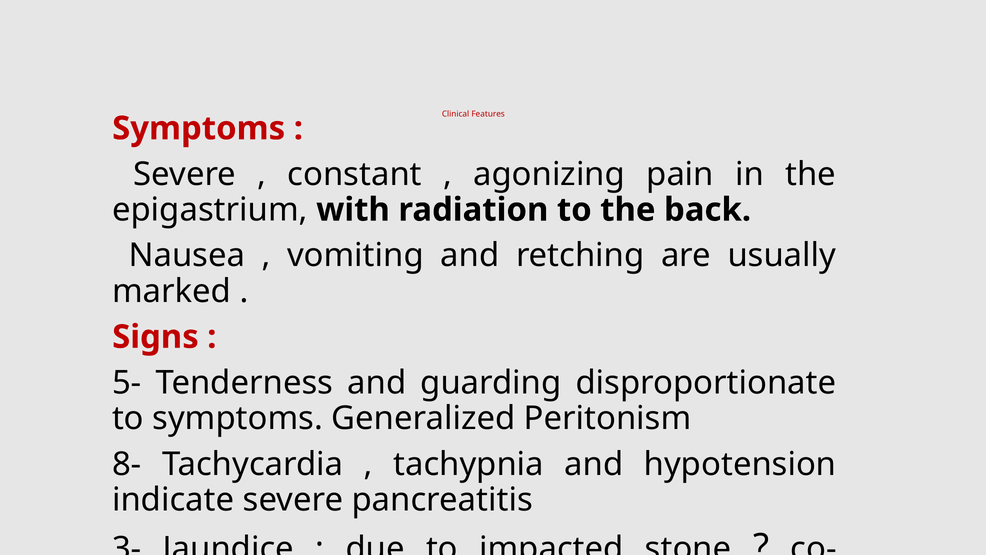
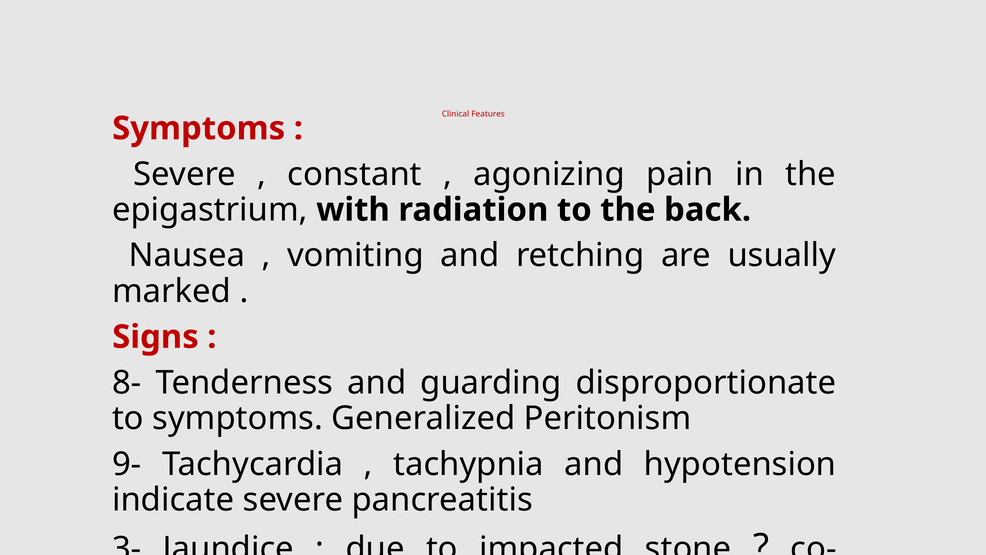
5-: 5- -> 8- (127, 383)
8-: 8- -> 9- (127, 464)
